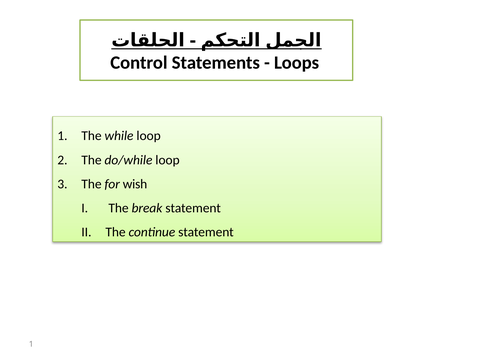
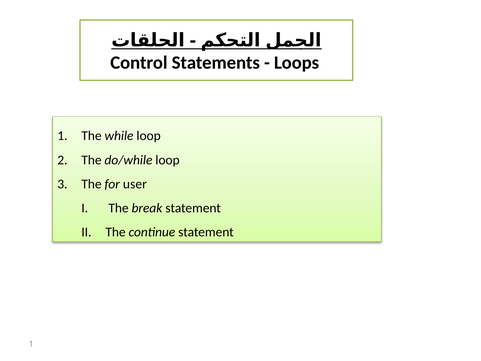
wish: wish -> user (135, 184)
